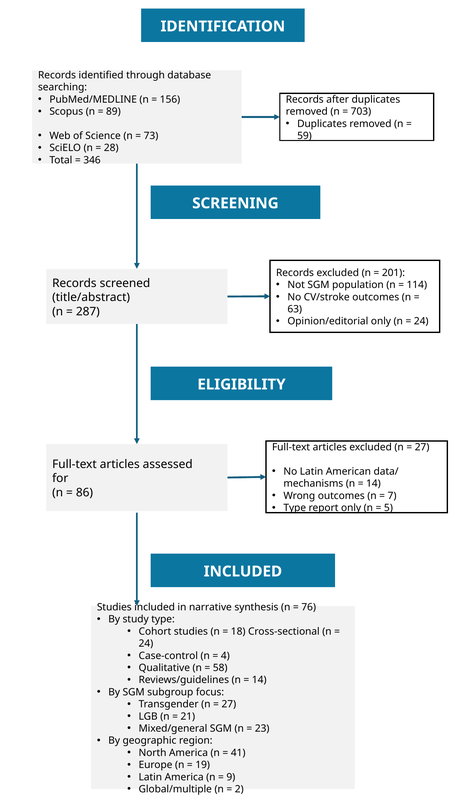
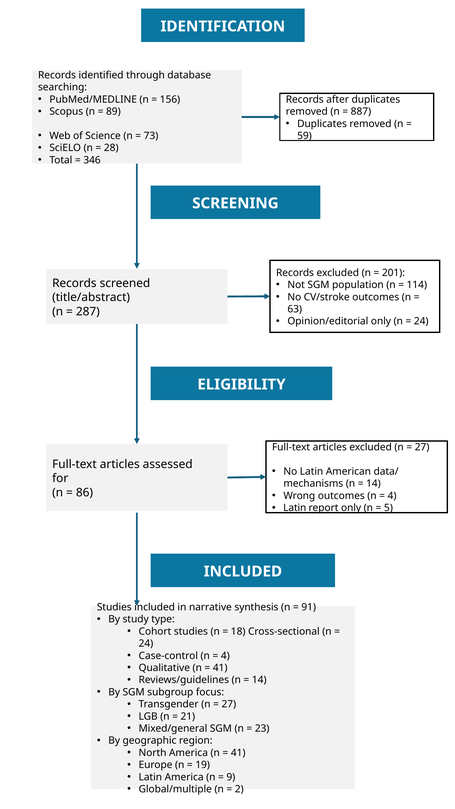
703: 703 -> 887 (361, 112)
7: 7 -> 4 (392, 496)
Type: Type -> Latin (295, 508)
76: 76 -> 91 (309, 607)
58: 58 -> 41 (220, 668)
